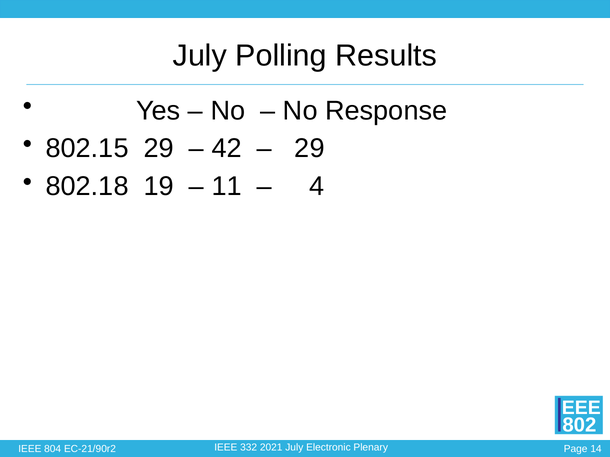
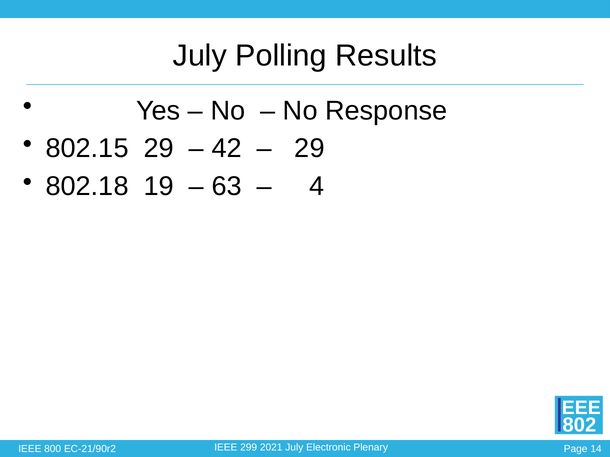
11: 11 -> 63 (227, 187)
332: 332 -> 299 (249, 448)
804: 804 -> 800 (53, 449)
